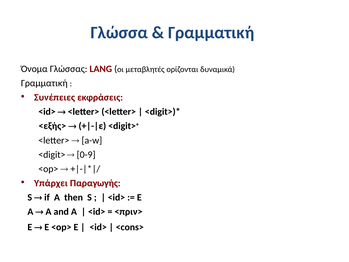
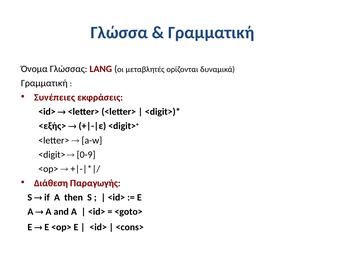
Υπάρχει: Υπάρχει -> Διάθεση (51, 183)
<πριν>: <πριν> -> <goto> (129, 211)
